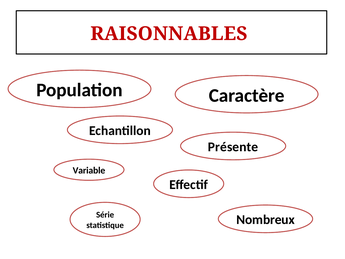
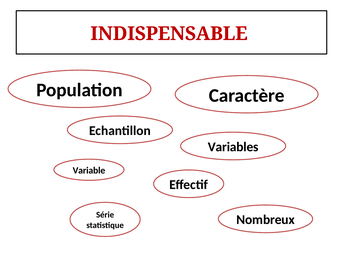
RAISONNABLES: RAISONNABLES -> INDISPENSABLE (169, 34)
Présente: Présente -> Variables (233, 147)
